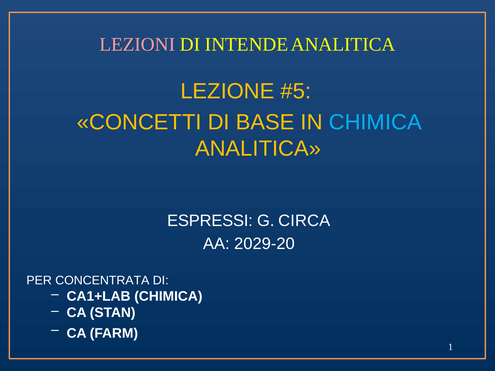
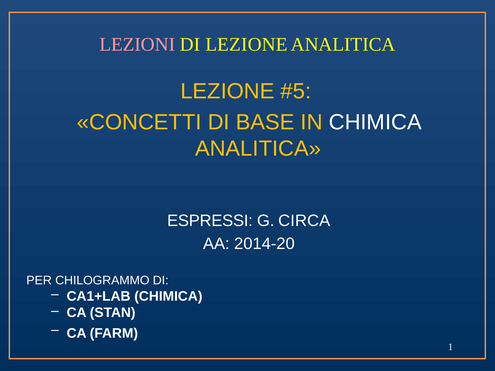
DI INTENDE: INTENDE -> LEZIONE (247, 45)
CHIMICA colour: light blue -> white (375, 122)
2029-20: 2029-20 -> 2014-20 (264, 244)
CONCENTRATA: CONCENTRATA -> CHILOGRAMMO (102, 281)
